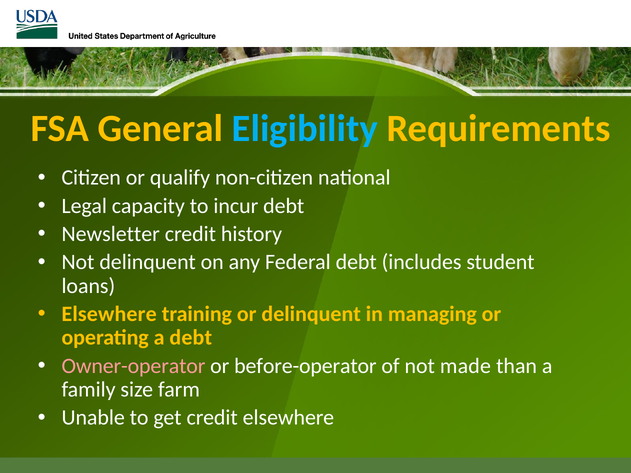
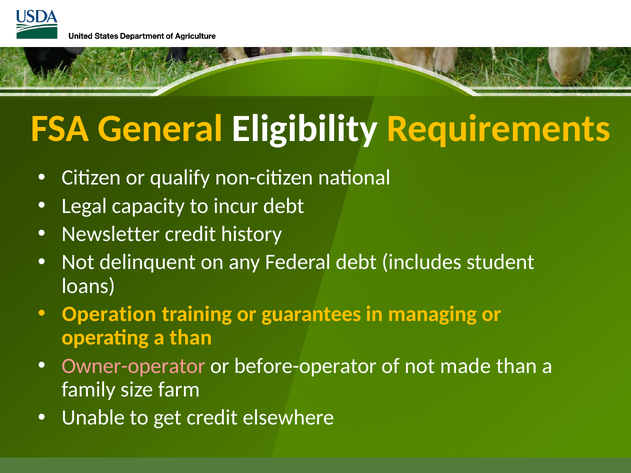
Eligibility colour: light blue -> white (305, 129)
Elsewhere: Elsewhere -> Operation (109, 314)
or delinquent: delinquent -> guarantees (311, 314)
a debt: debt -> than (191, 338)
